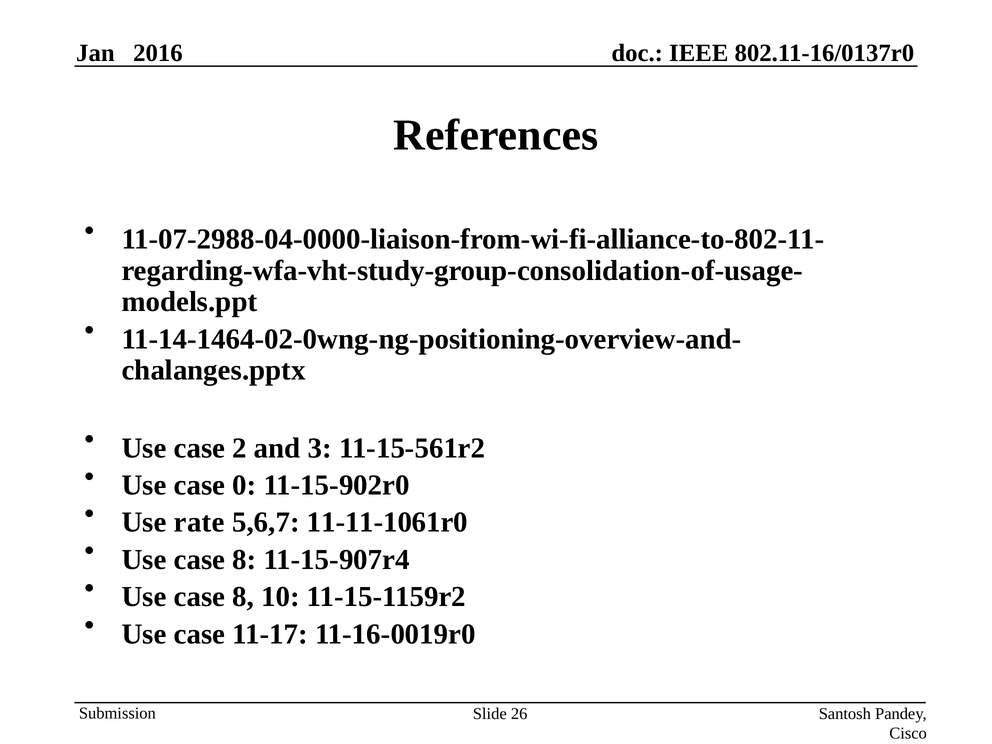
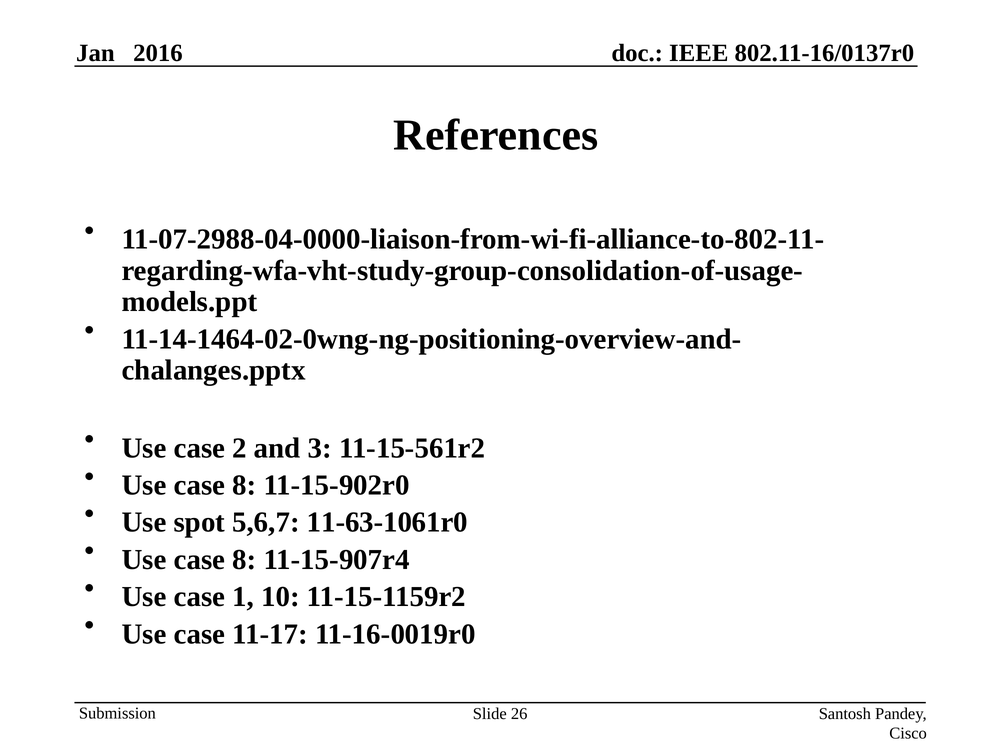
0: 0 -> 8 (244, 485)
rate: rate -> spot (199, 522)
11-11-1061r0: 11-11-1061r0 -> 11-63-1061r0 (387, 522)
8: 8 -> 1 (243, 597)
